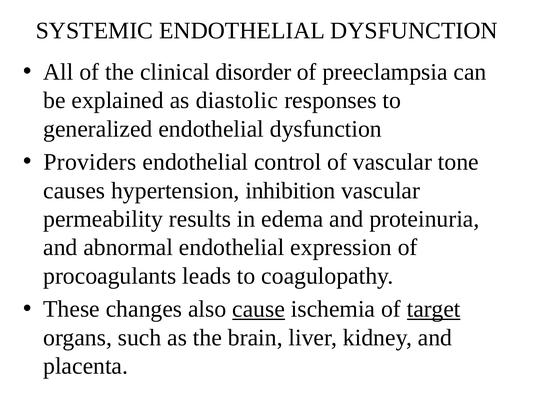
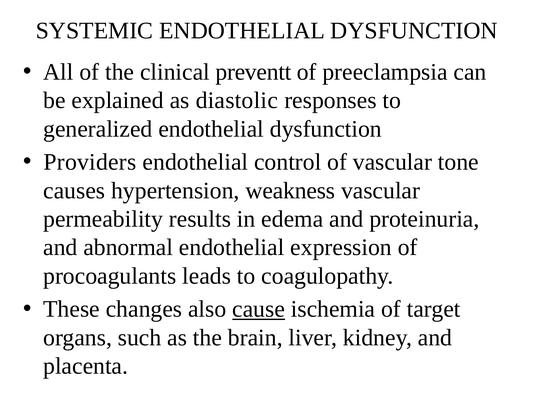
disorder: disorder -> preventt (253, 72)
inhibition: inhibition -> weakness (290, 191)
target underline: present -> none (434, 310)
